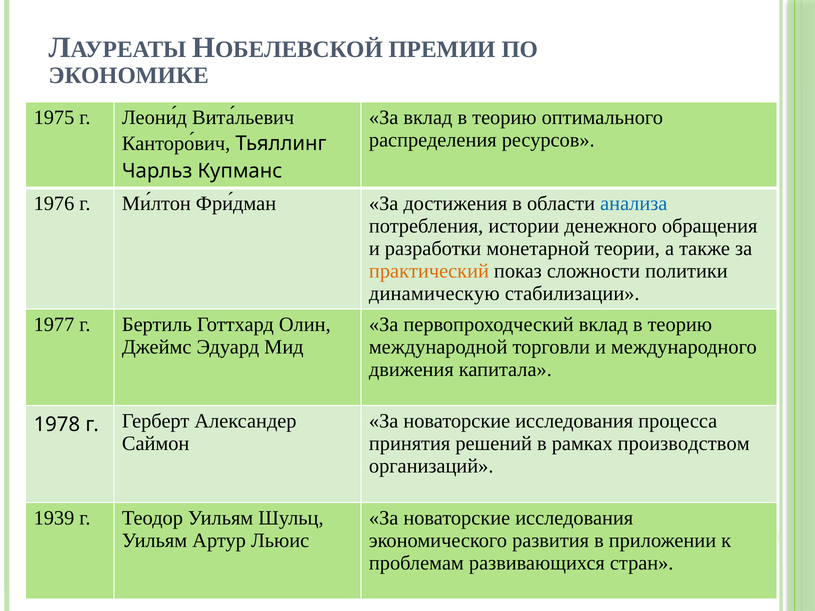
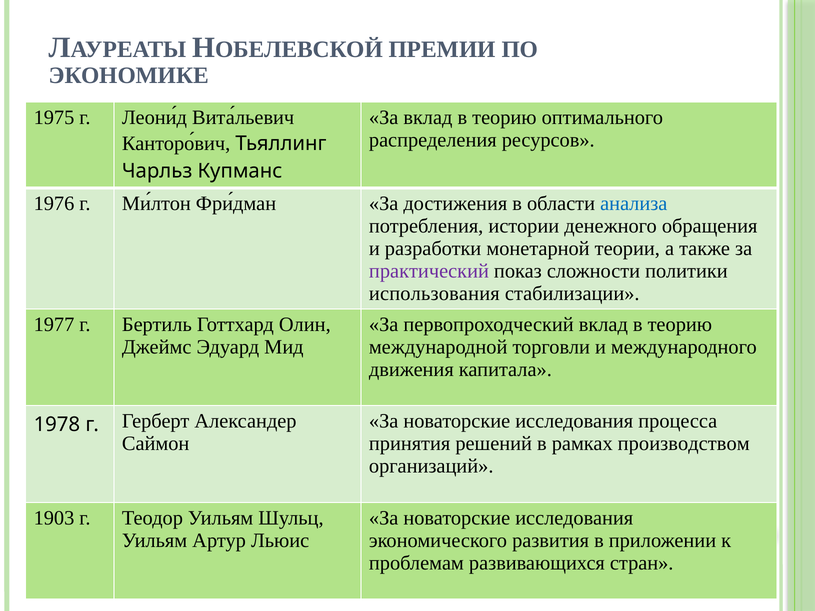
практический colour: orange -> purple (429, 271)
динамическую: динамическую -> использования (434, 294)
1939: 1939 -> 1903 (54, 518)
